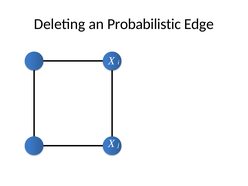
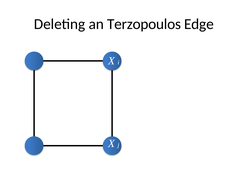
Probabilistic: Probabilistic -> Terzopoulos (144, 24)
